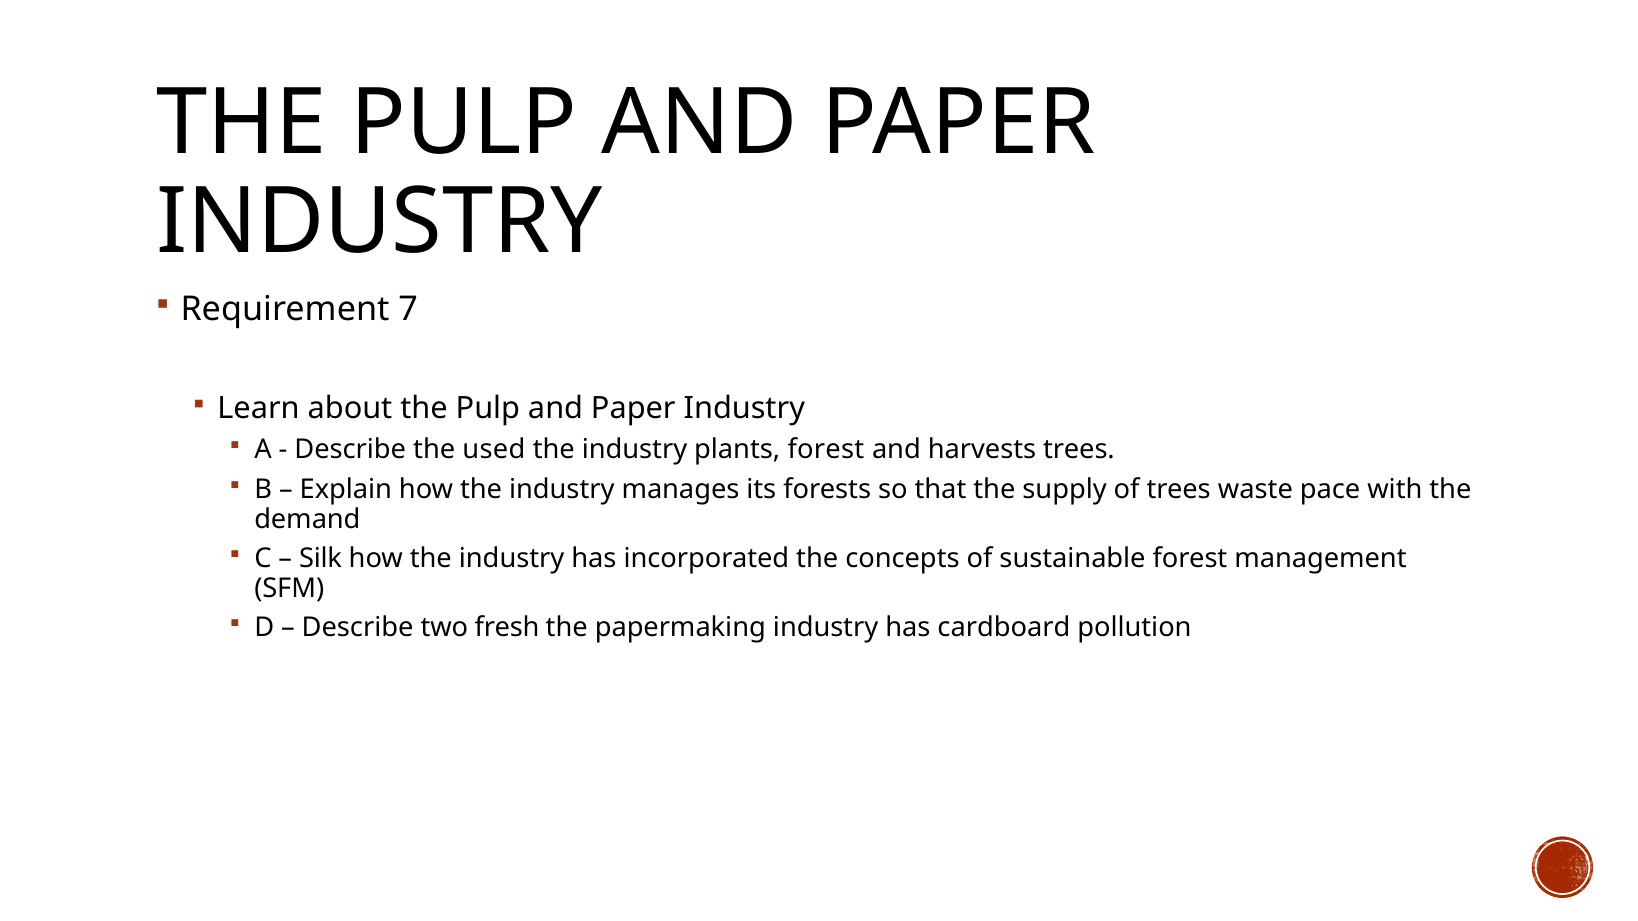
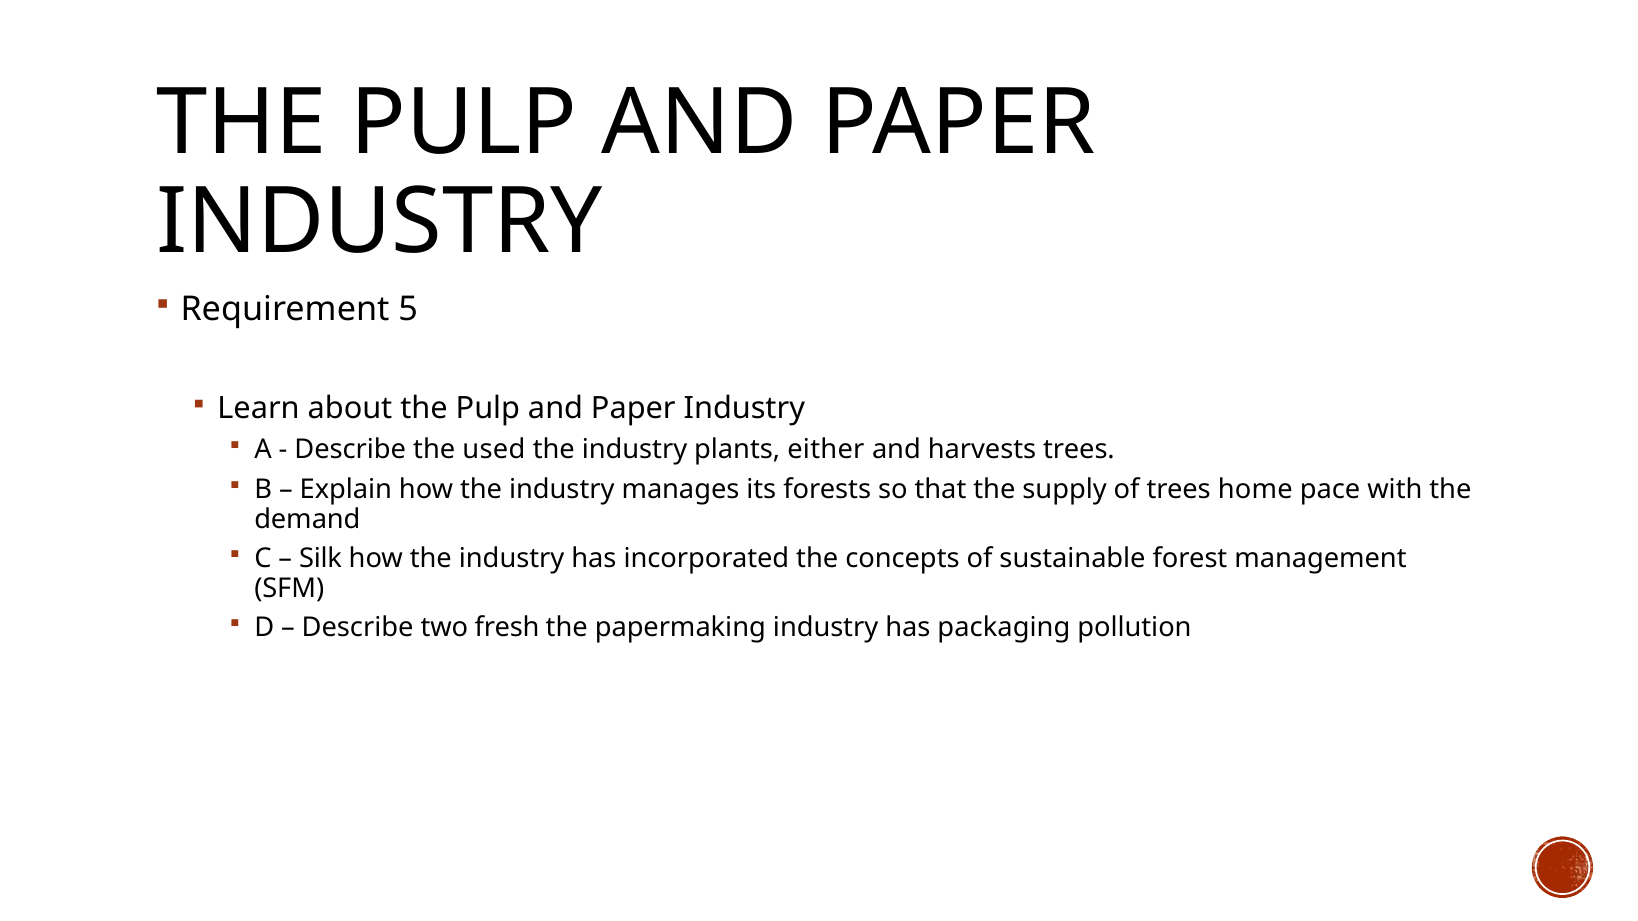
7: 7 -> 5 (408, 309)
plants forest: forest -> either (826, 450)
waste: waste -> home (1255, 490)
cardboard: cardboard -> packaging (1004, 628)
